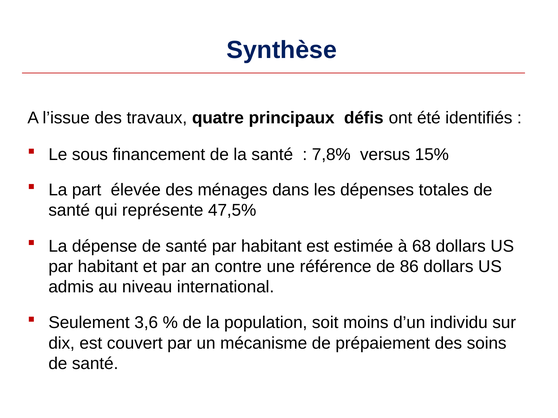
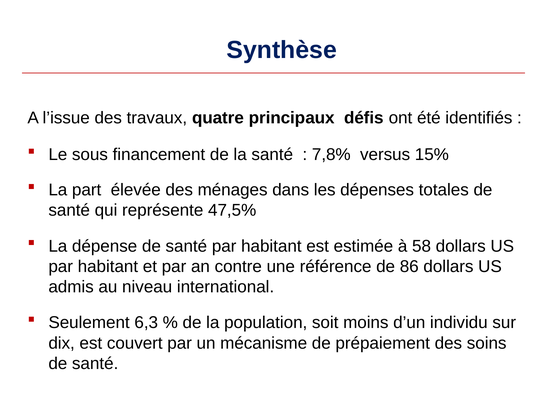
68: 68 -> 58 (422, 246)
3,6: 3,6 -> 6,3 (146, 323)
